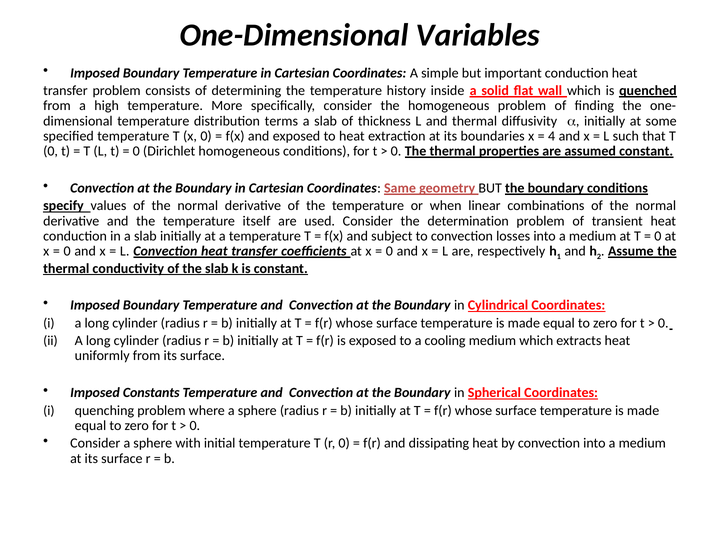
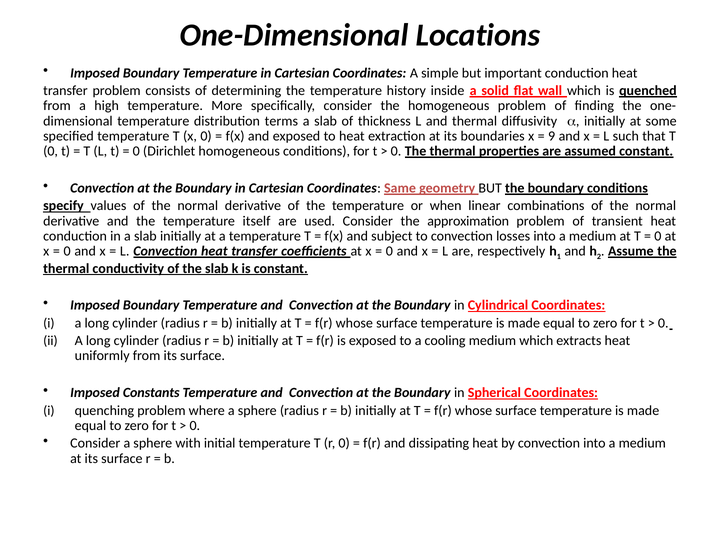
Variables: Variables -> Locations (478, 35)
4: 4 -> 9 (552, 136)
determination: determination -> approximation (468, 221)
